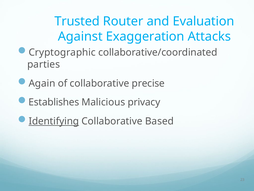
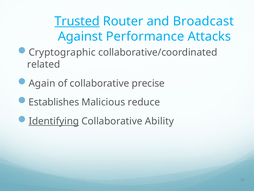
Trusted underline: none -> present (77, 21)
Evaluation: Evaluation -> Broadcast (203, 21)
Exaggeration: Exaggeration -> Performance (145, 36)
parties: parties -> related (44, 64)
privacy: privacy -> reduce (144, 102)
Based: Based -> Ability (159, 121)
